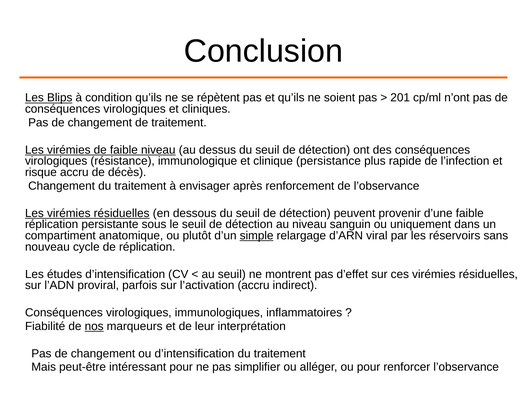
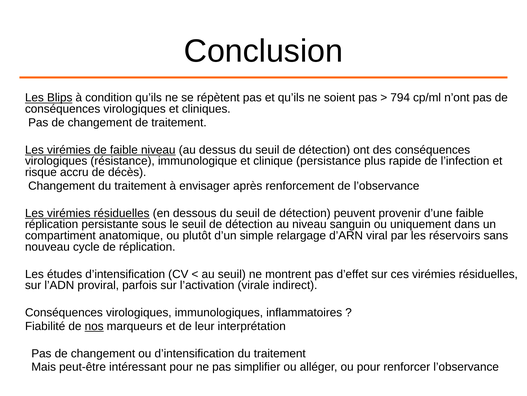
201: 201 -> 794 (400, 98)
simple underline: present -> none (257, 235)
l’activation accru: accru -> virale (254, 285)
